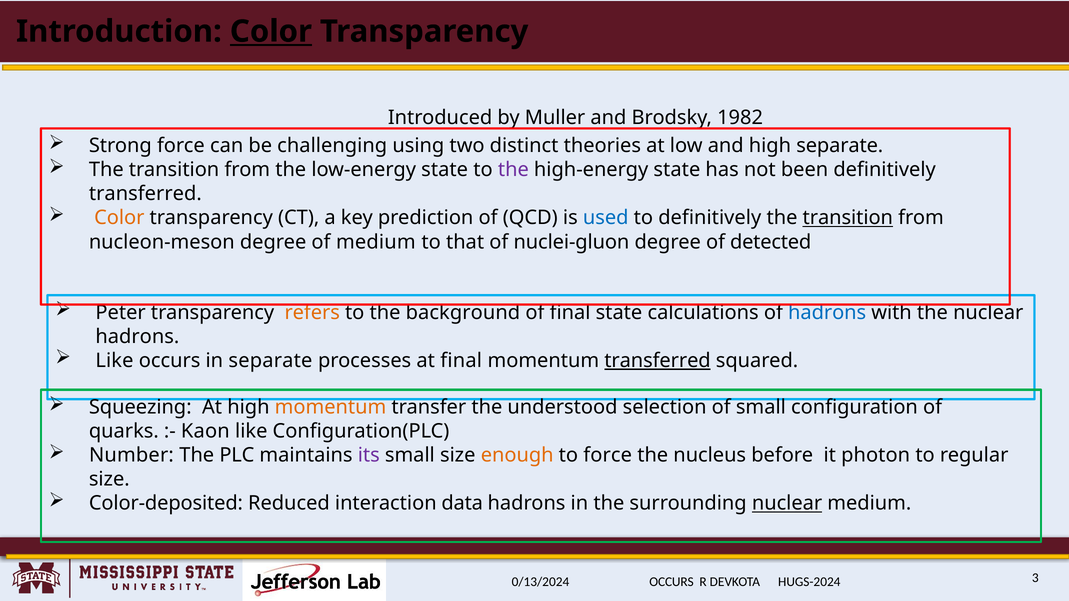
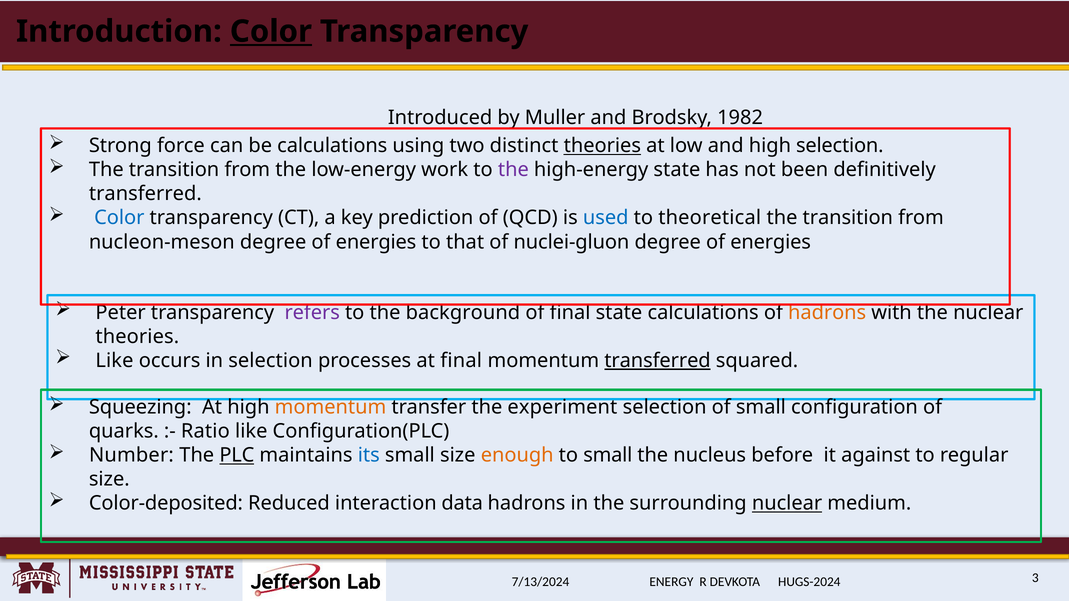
be challenging: challenging -> calculations (332, 146)
theories underline: none -> present (602, 146)
high separate: separate -> selection (840, 146)
low-energy state: state -> work (445, 170)
Color colour: orange -> blue (119, 218)
to definitively: definitively -> theoretical (710, 218)
transition underline: present -> none (848, 218)
nucleon-meson degree of medium: medium -> energies (376, 242)
detected: detected -> energies (771, 242)
refers colour: orange -> purple (312, 313)
hadrons colour: blue -> orange (827, 313)
hadrons: hadrons -> theories (137, 337)
in separate: separate -> selection (271, 361)
understood: understood -> experiment (562, 407)
Kaon: Kaon -> Ratio (205, 431)
PLC underline: none -> present (237, 456)
its colour: purple -> blue (369, 456)
to force: force -> small (608, 456)
photon: photon -> against (876, 456)
OCCURS: OCCURS -> ENERGY (671, 582)
0/13/2024: 0/13/2024 -> 7/13/2024 (540, 582)
